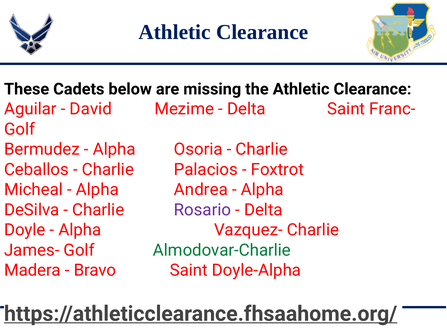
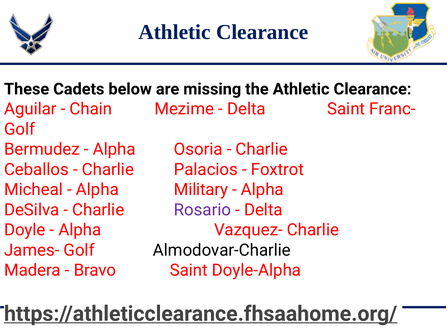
David: David -> Chain (91, 109)
Andrea: Andrea -> Military (201, 190)
Almodovar-Charlie colour: green -> black (222, 250)
